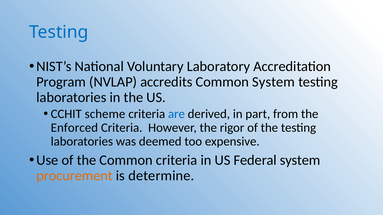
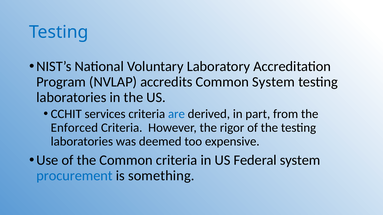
scheme: scheme -> services (105, 114)
procurement colour: orange -> blue (75, 176)
determine: determine -> something (161, 176)
